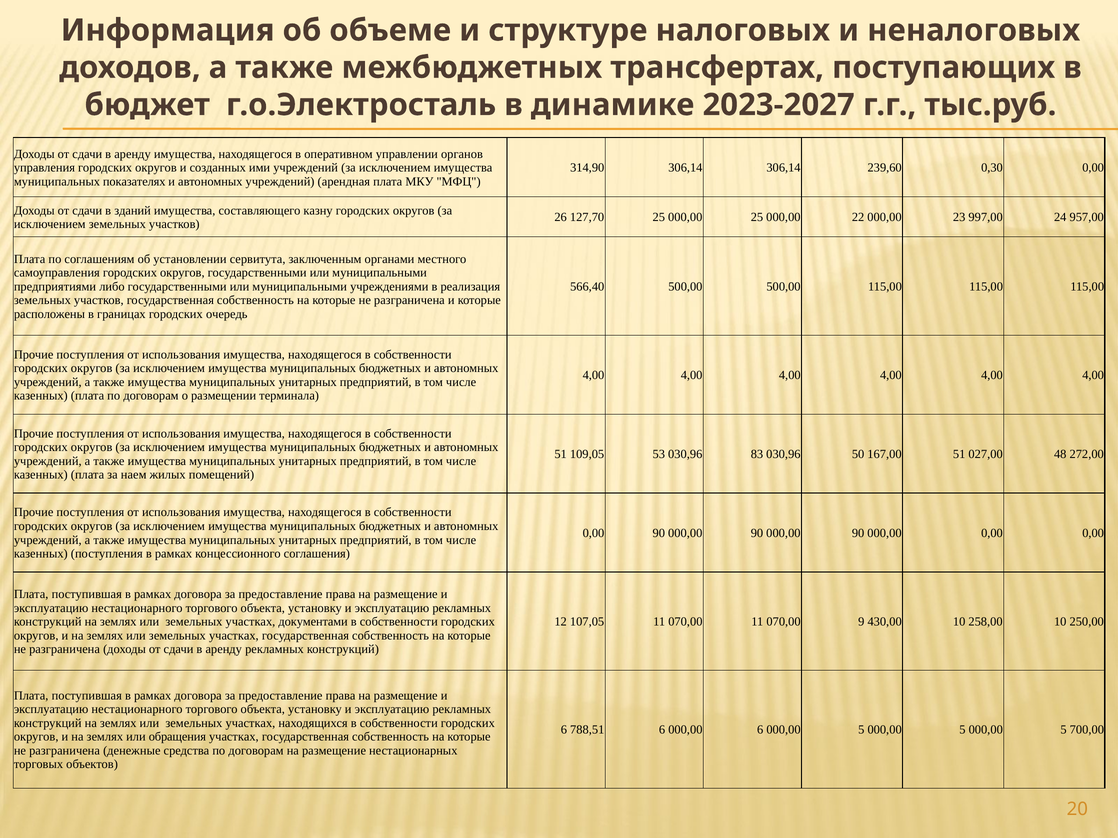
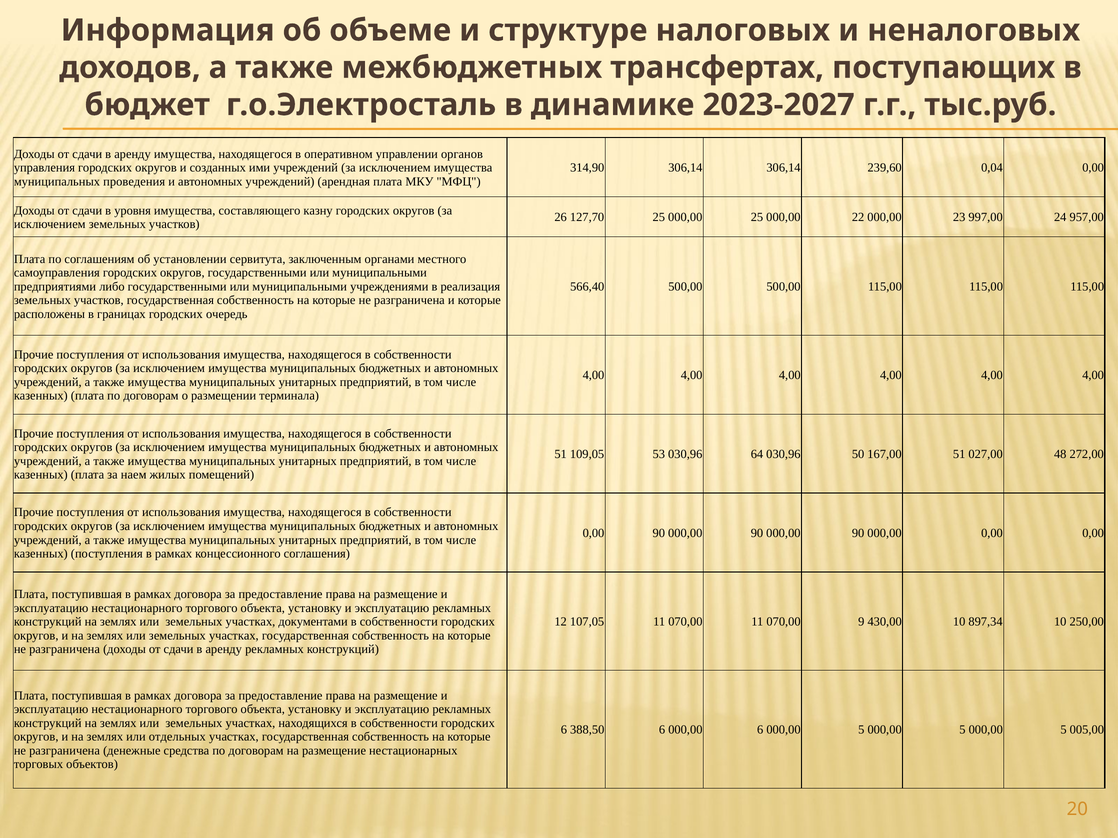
0,30: 0,30 -> 0,04 (992, 168)
показателях: показателях -> проведения (134, 182)
зданий: зданий -> уровня (133, 211)
83: 83 -> 64 (757, 454)
258,00: 258,00 -> 897,34 (986, 622)
788,51: 788,51 -> 388,50 (587, 730)
700,00: 700,00 -> 005,00 (1087, 730)
обращения: обращения -> отдельных (177, 737)
